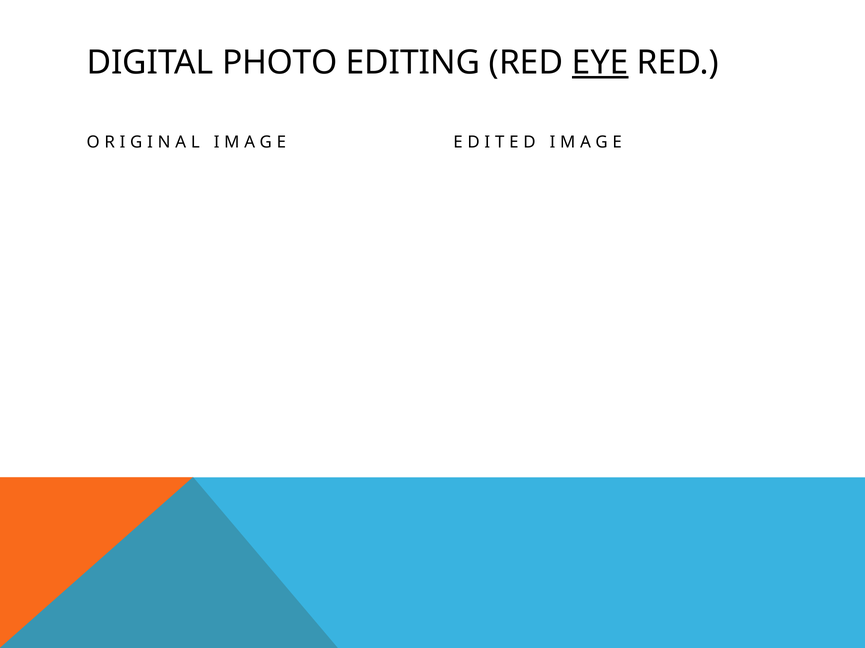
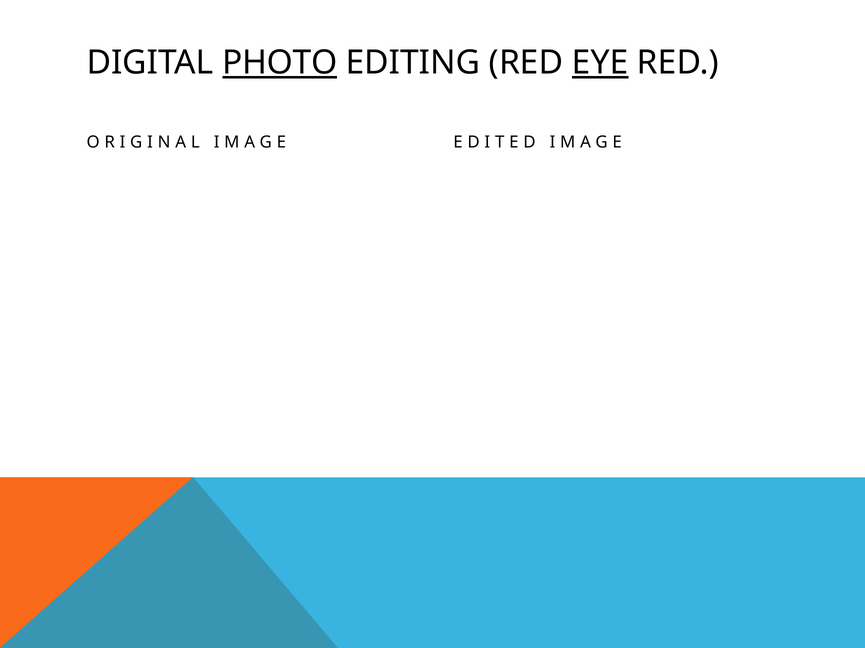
PHOTO underline: none -> present (280, 63)
